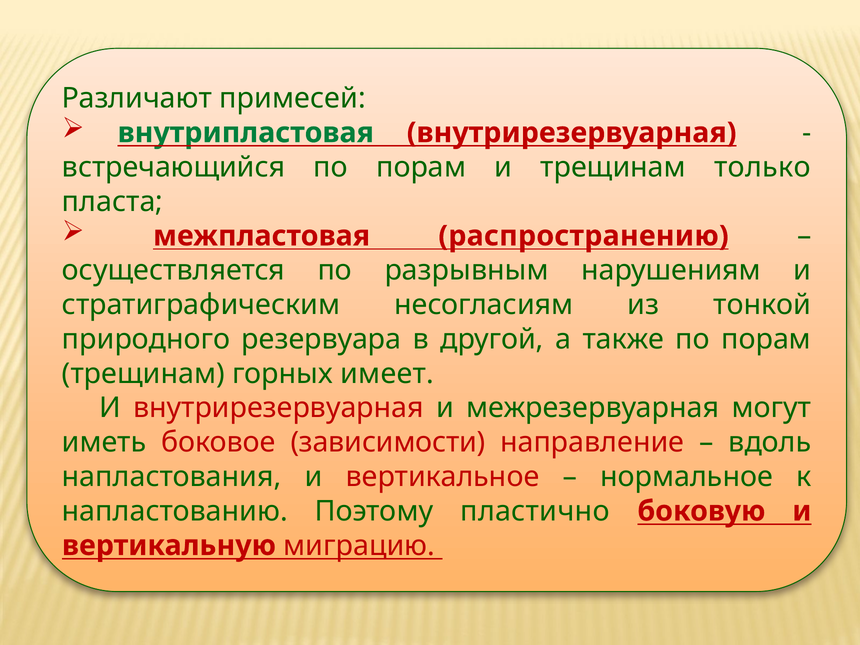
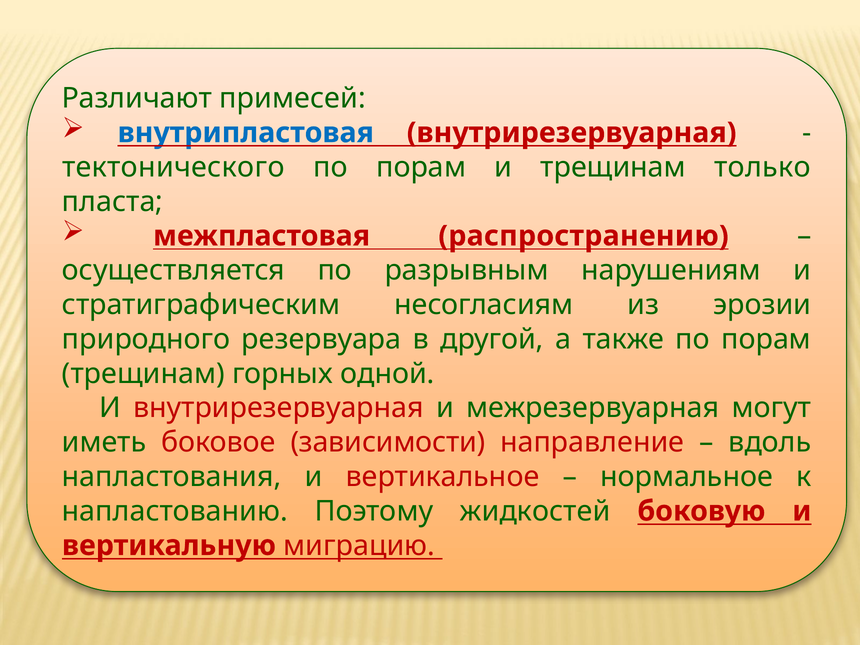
внутрипластовая colour: green -> blue (246, 133)
встречающийся: встречающийся -> тектонического (173, 167)
тонкой: тонкой -> эрозии (762, 305)
имеет: имеет -> одной (387, 374)
пластично: пластично -> жидкостей (535, 511)
